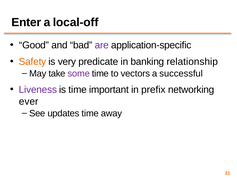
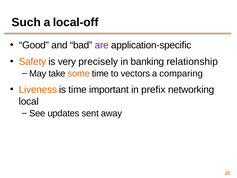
Enter: Enter -> Such (26, 22)
predicate: predicate -> precisely (98, 62)
some colour: purple -> orange (79, 73)
successful: successful -> comparing (181, 73)
Liveness colour: purple -> orange (38, 89)
ever: ever -> local (29, 101)
updates time: time -> sent (90, 113)
